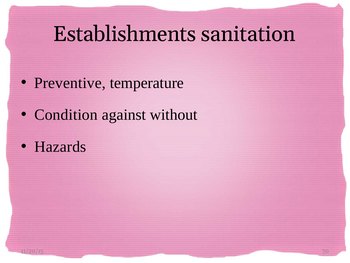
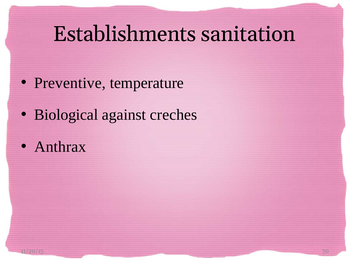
Condition: Condition -> Biological (66, 115)
without: without -> creches (174, 115)
Hazards: Hazards -> Anthrax (60, 146)
